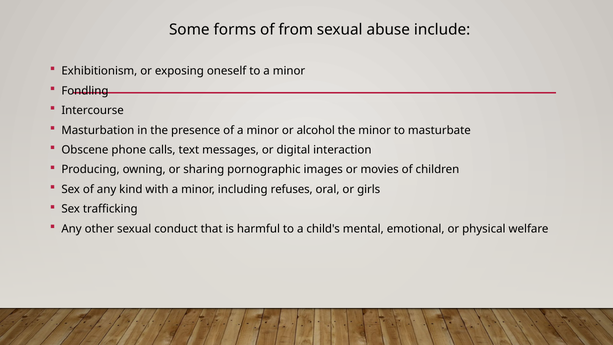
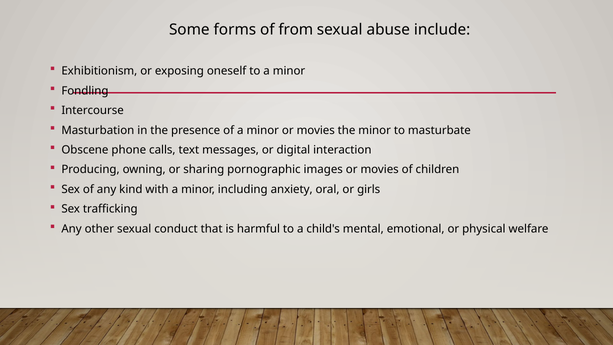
minor or alcohol: alcohol -> movies (316, 130)
refuses: refuses -> anxiety (292, 189)
